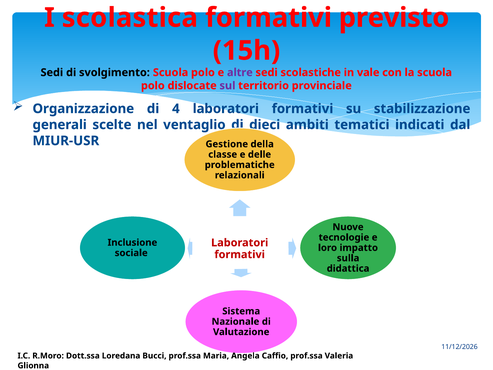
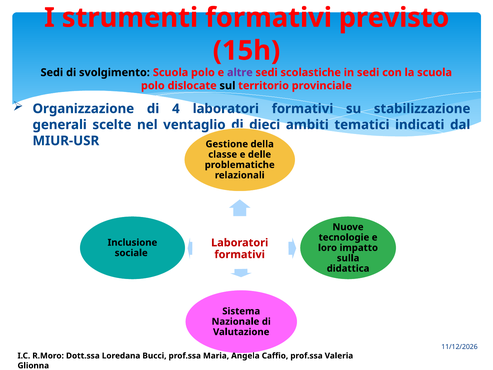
scolastica: scolastica -> strumenti (130, 18)
in vale: vale -> sedi (368, 72)
sul colour: purple -> black (227, 86)
